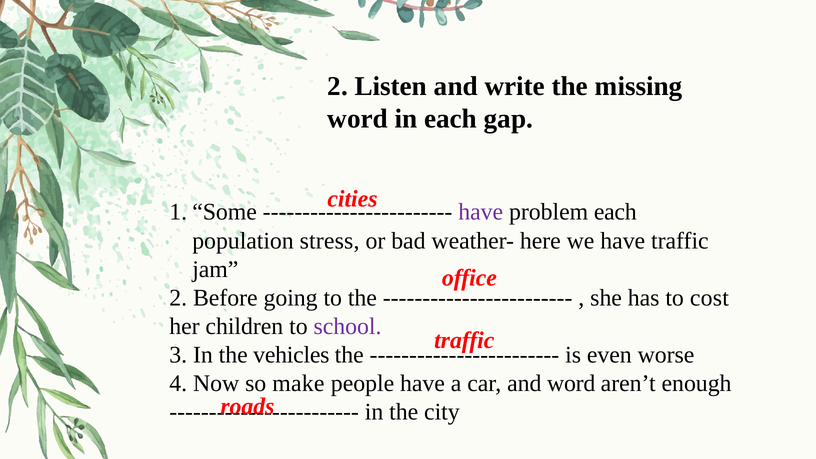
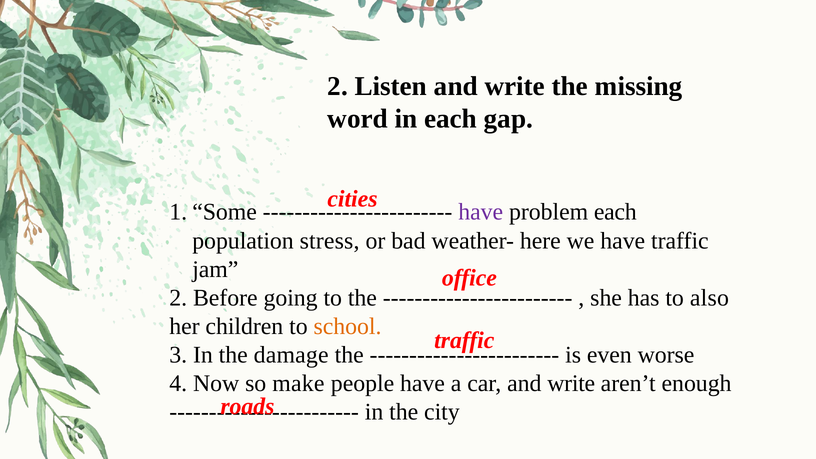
cost: cost -> also (709, 298)
school colour: purple -> orange (348, 326)
vehicles: vehicles -> damage (291, 355)
car and word: word -> write (571, 384)
